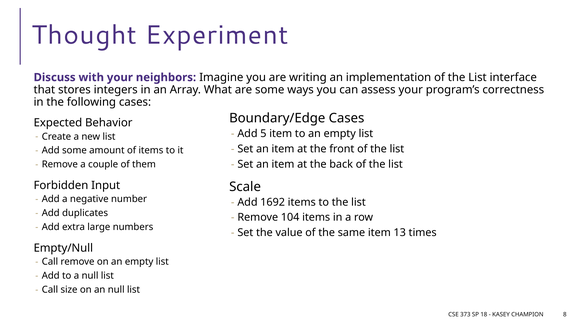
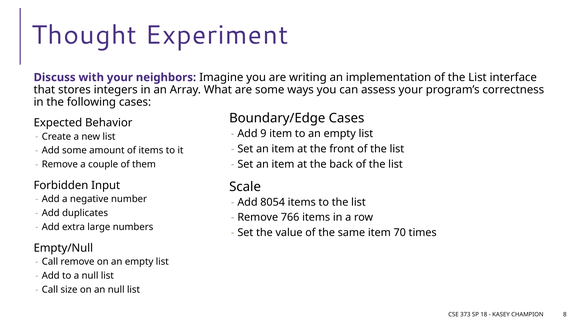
5: 5 -> 9 (263, 133)
1692: 1692 -> 8054 (273, 202)
104: 104 -> 766 (290, 217)
13: 13 -> 70 (400, 232)
